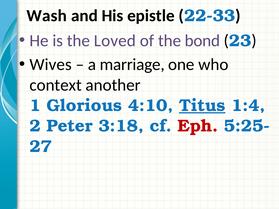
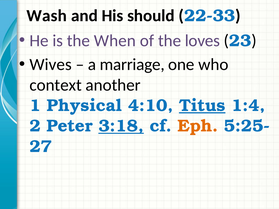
epistle: epistle -> should (151, 16)
Loved: Loved -> When (115, 41)
bond: bond -> loves (202, 41)
Glorious: Glorious -> Physical (84, 106)
3:18 underline: none -> present (121, 126)
Eph colour: red -> orange (198, 126)
